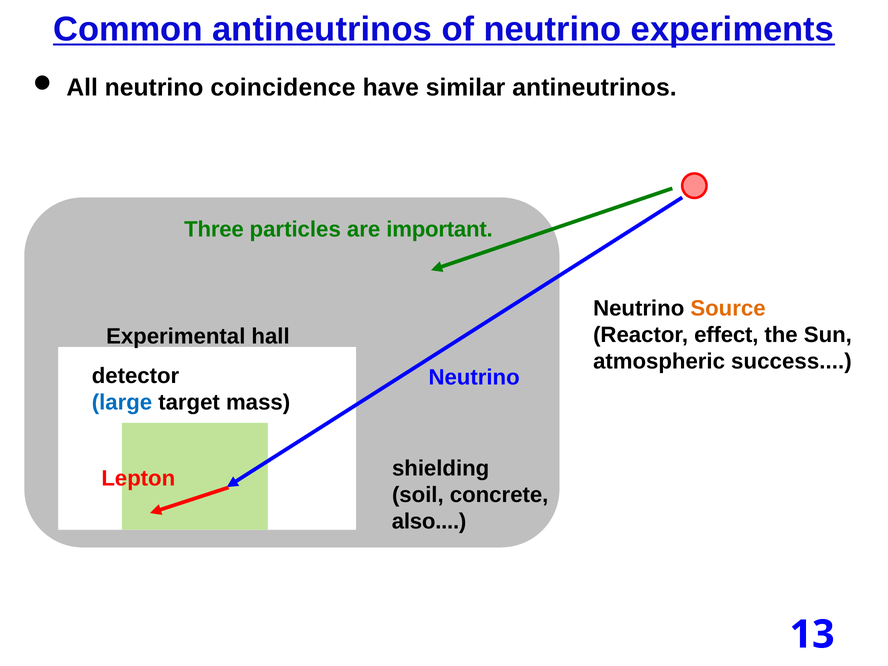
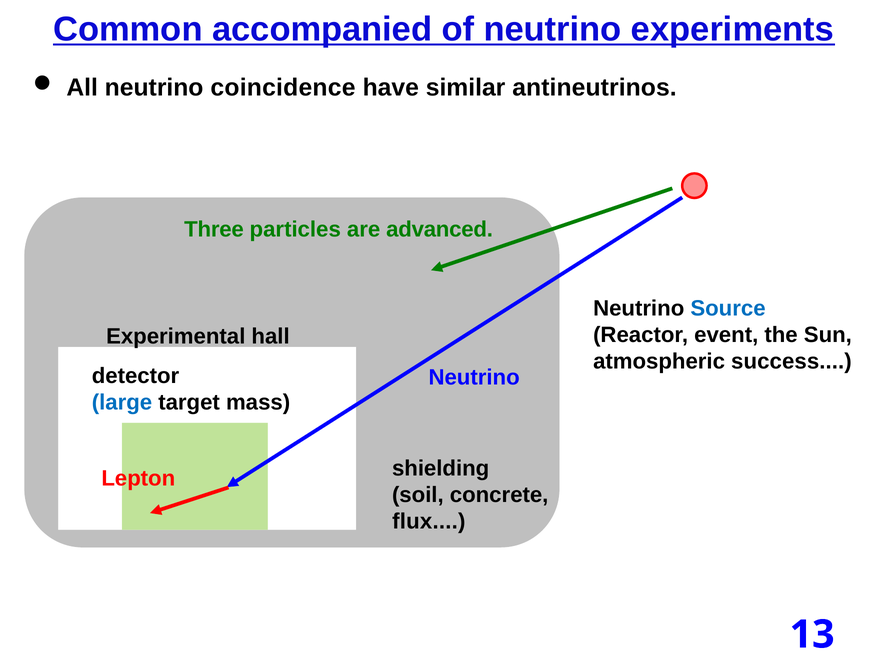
Common antineutrinos: antineutrinos -> accompanied (322, 29)
important: important -> advanced (440, 229)
Source colour: orange -> blue (728, 308)
effect: effect -> event (726, 335)
also: also -> flux (429, 522)
